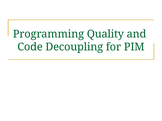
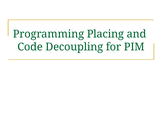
Quality: Quality -> Placing (105, 34)
